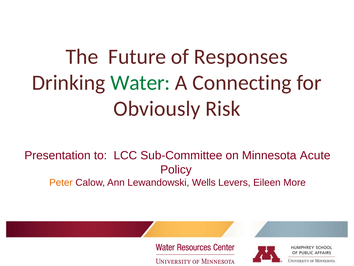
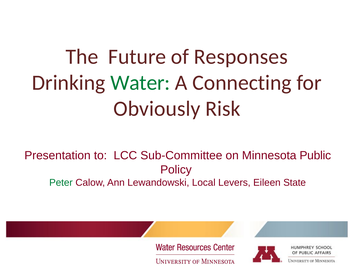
Acute: Acute -> Public (315, 155)
Peter colour: orange -> green (61, 182)
Wells: Wells -> Local (204, 182)
More: More -> State (295, 182)
